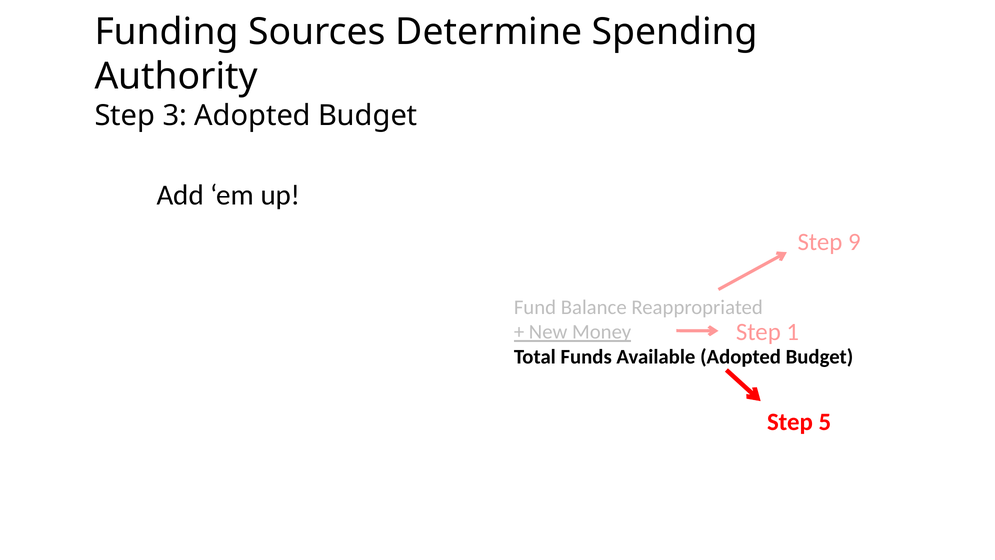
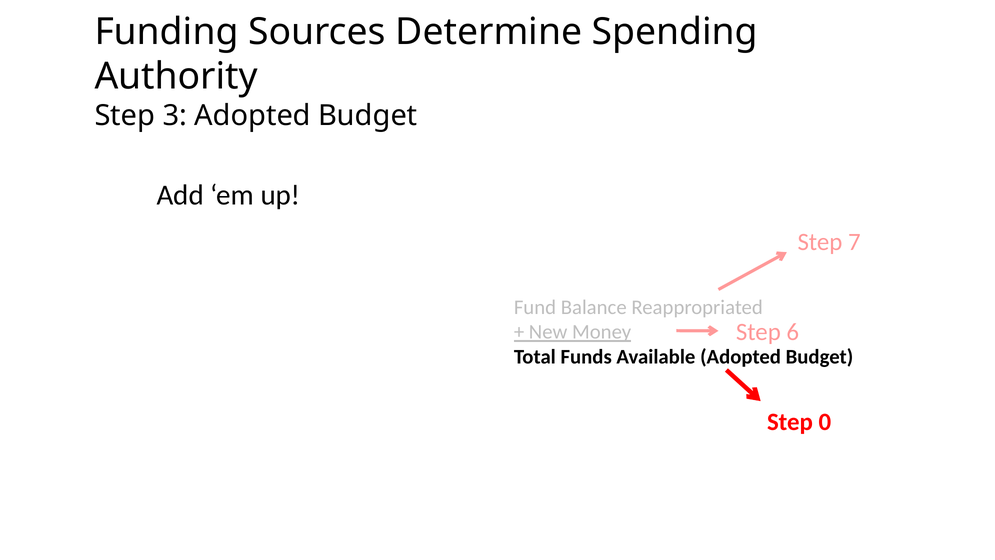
9: 9 -> 7 (854, 242)
1: 1 -> 6 (793, 332)
5: 5 -> 0 (825, 422)
